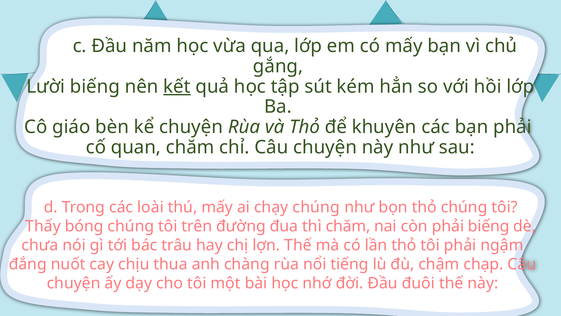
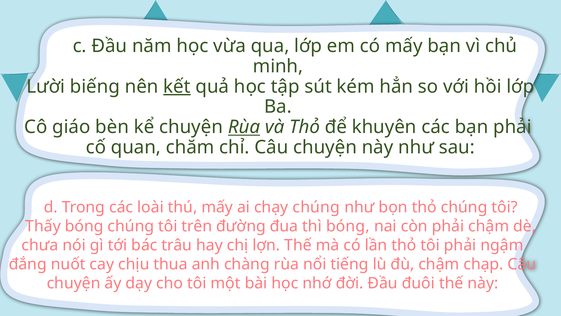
gắng: gắng -> minh (278, 66)
Rùa underline: none -> present (244, 127)
thì chăm: chăm -> bóng (348, 226)
phải biếng: biếng -> chậm (489, 226)
